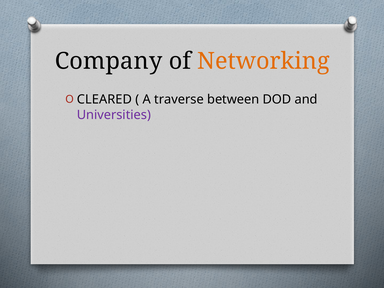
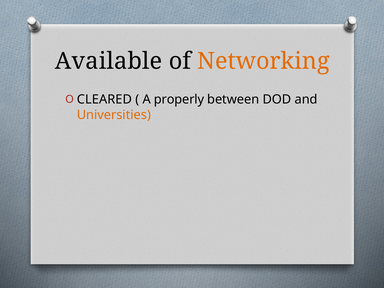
Company: Company -> Available (109, 61)
traverse: traverse -> properly (179, 99)
Universities colour: purple -> orange (114, 115)
